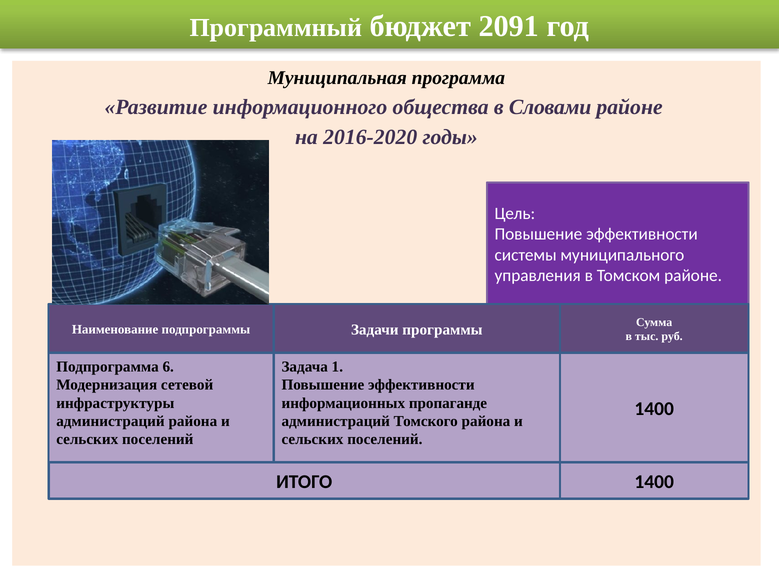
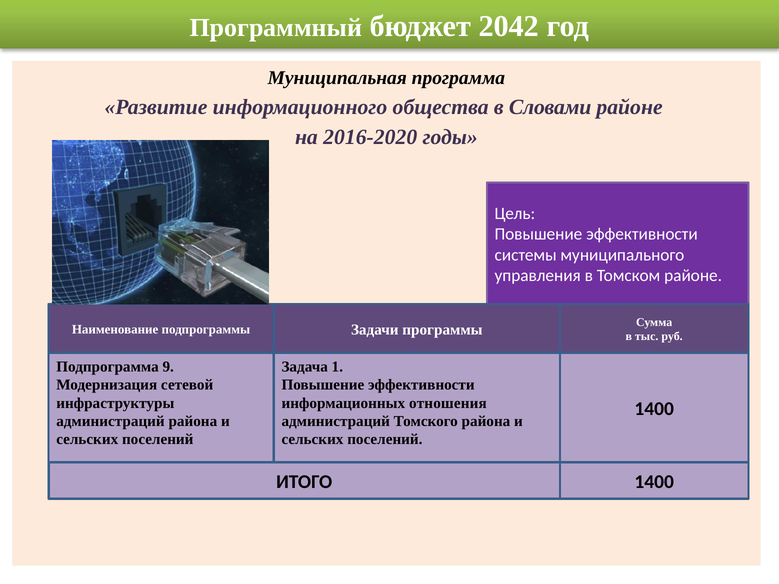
2091: 2091 -> 2042 (509, 26)
6: 6 -> 9 (168, 367)
пропаганде: пропаганде -> отношения (448, 403)
